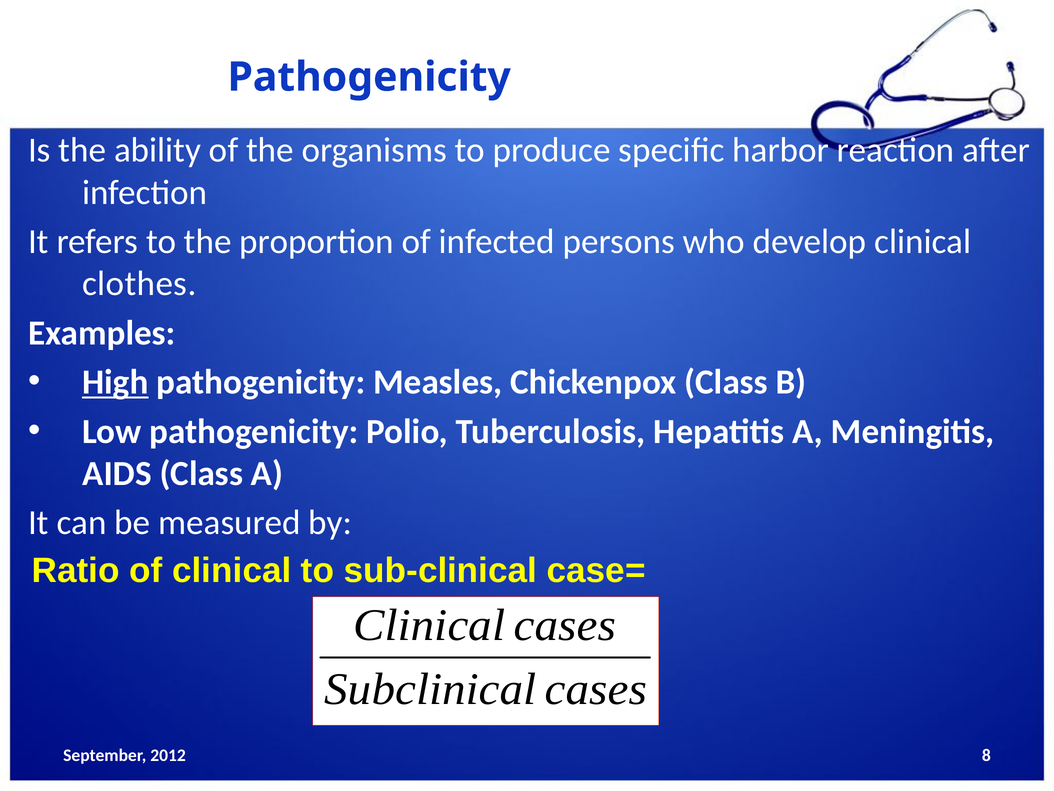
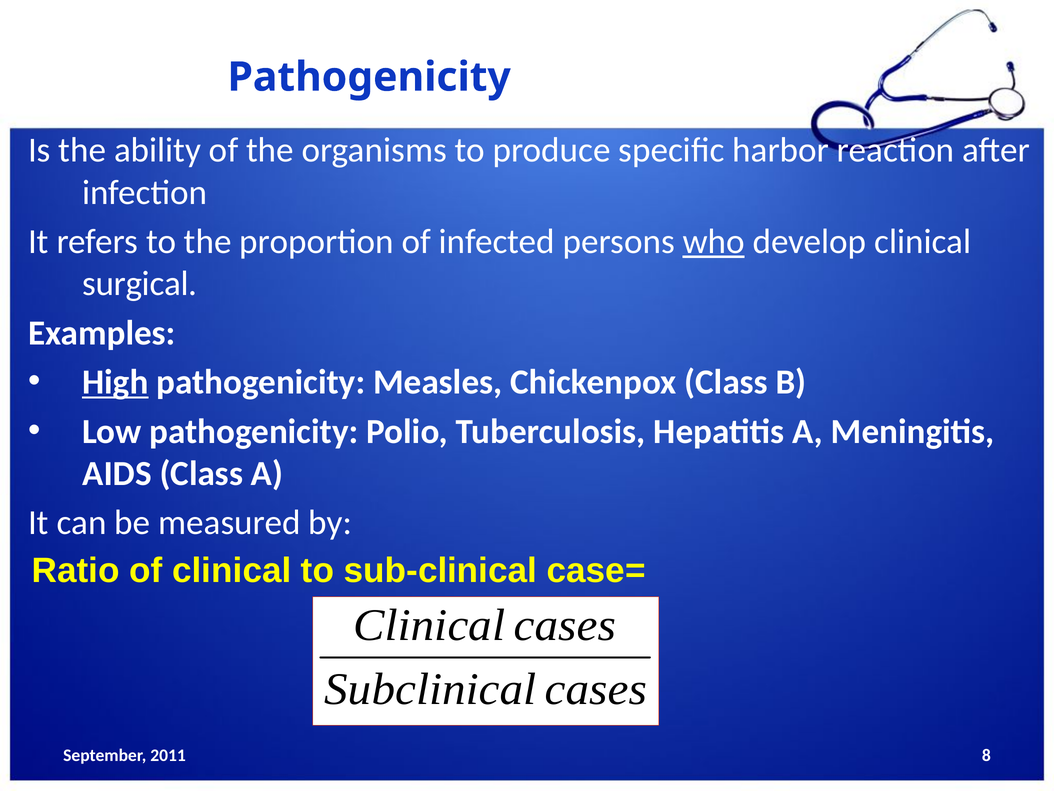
who underline: none -> present (714, 241)
clothes: clothes -> surgical (140, 284)
2012: 2012 -> 2011 (168, 755)
